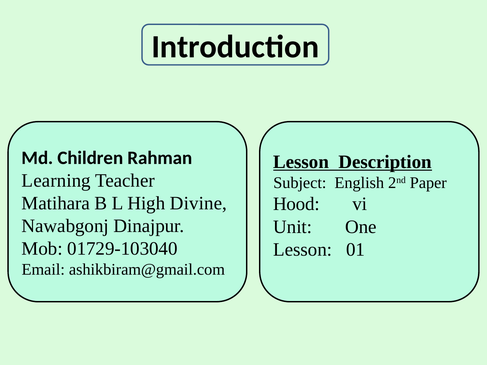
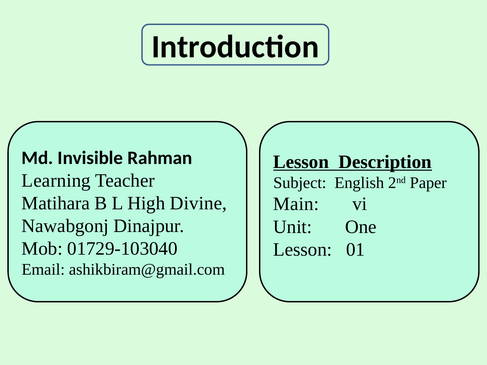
Children: Children -> Invisible (90, 158)
Hood: Hood -> Main (296, 204)
